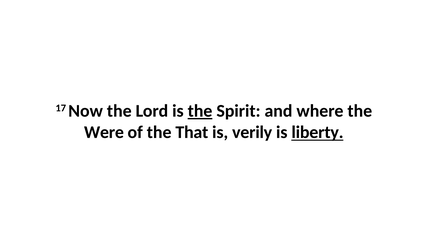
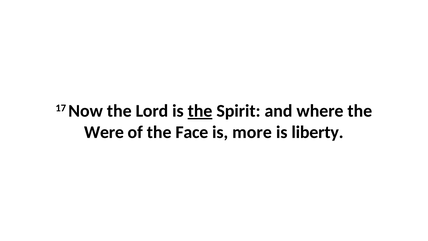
That: That -> Face (192, 132)
verily: verily -> more (252, 132)
liberty underline: present -> none (318, 132)
